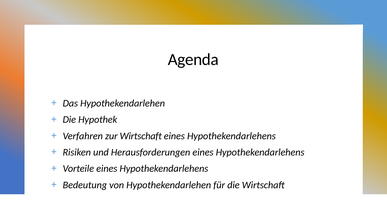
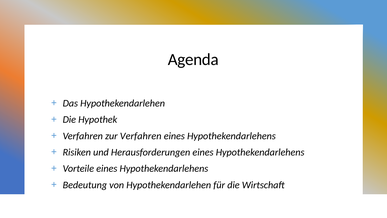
zur Wirtschaft: Wirtschaft -> Verfahren (141, 136)
